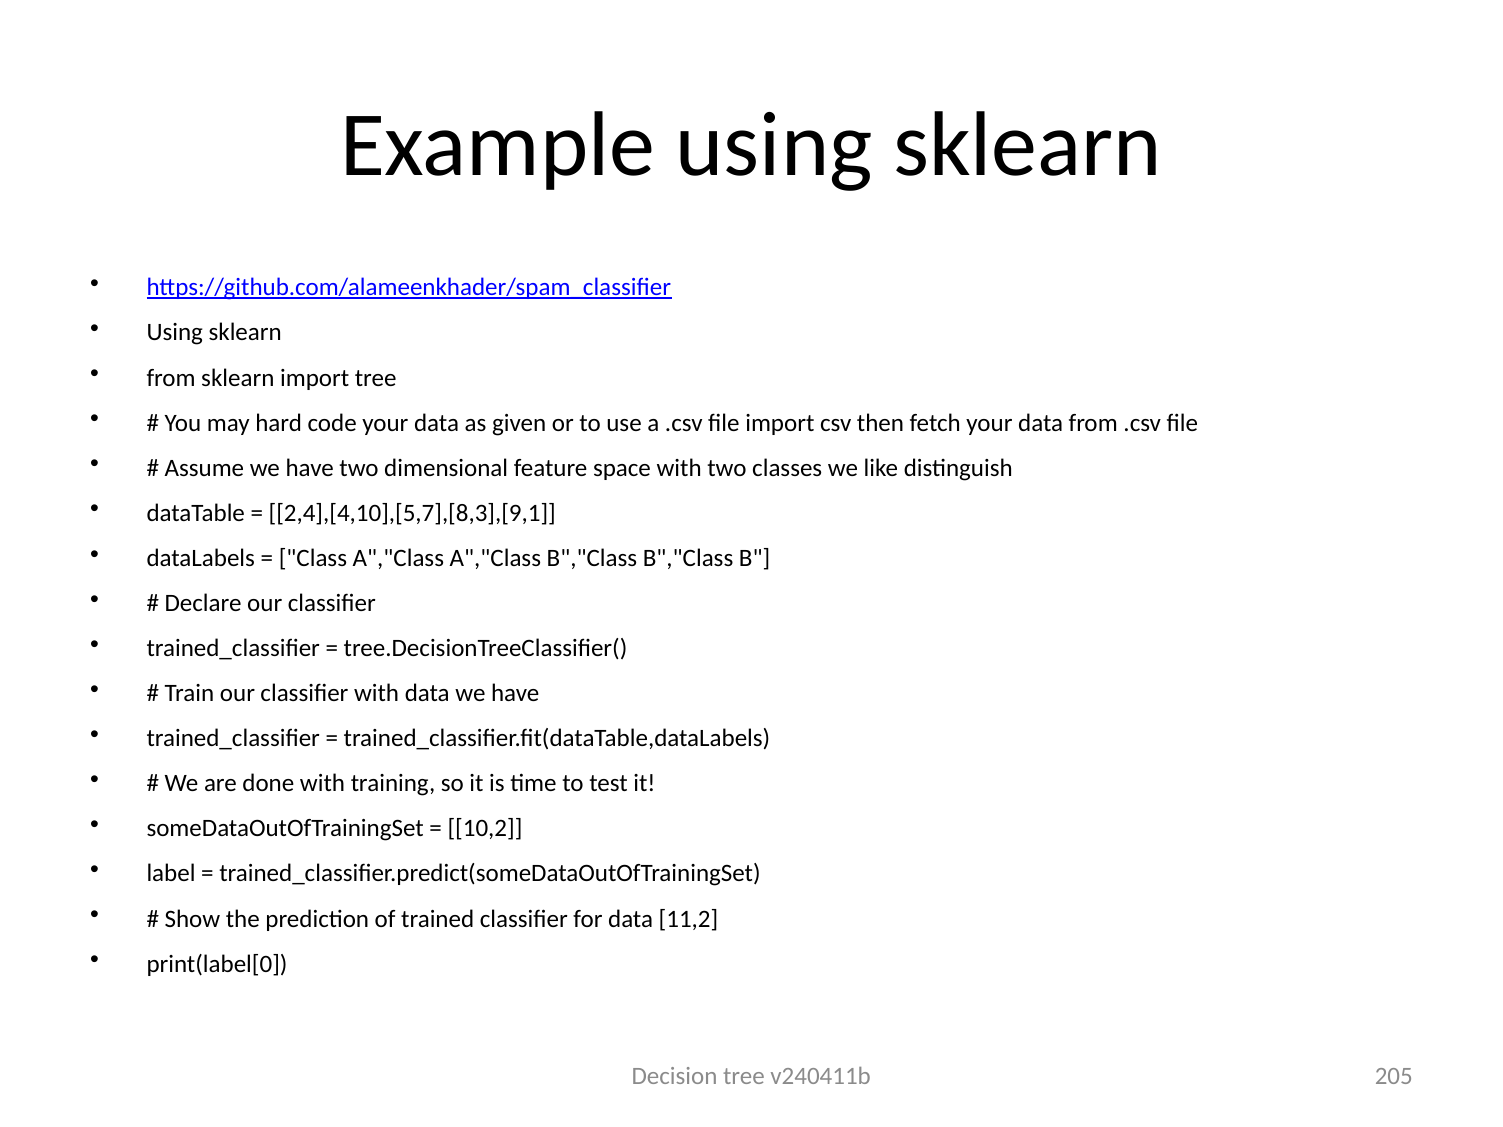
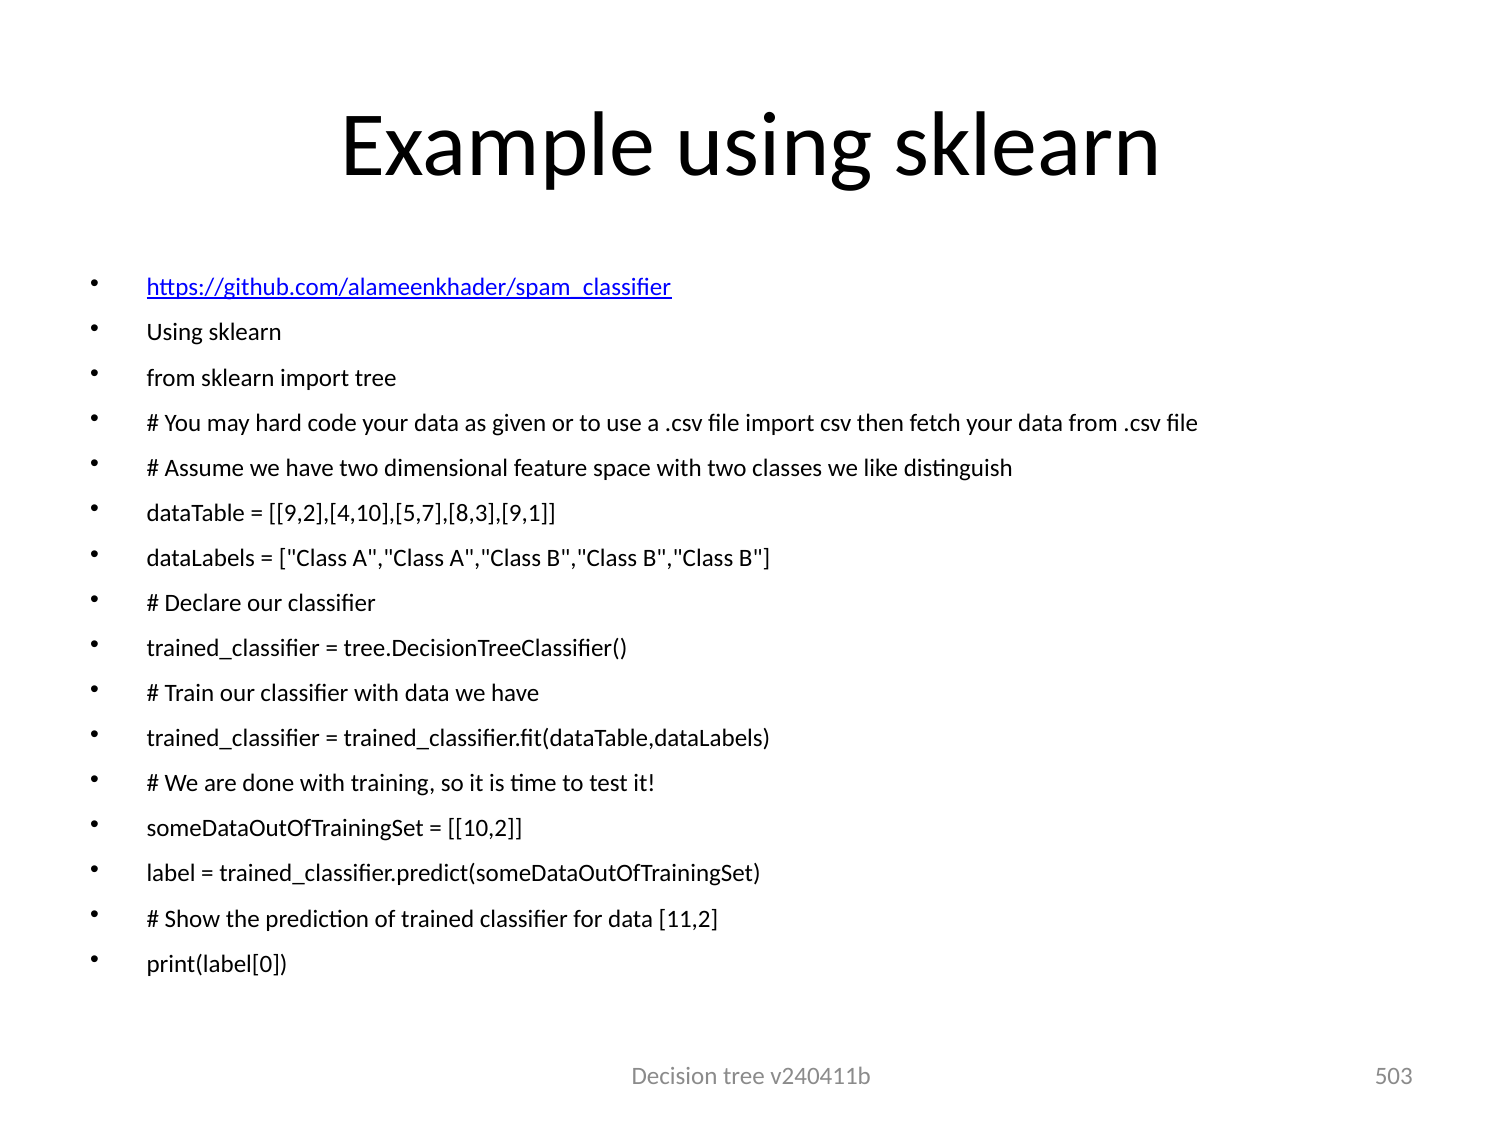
2,4],[4,10],[5,7],[8,3],[9,1: 2,4],[4,10],[5,7],[8,3],[9,1 -> 9,2],[4,10],[5,7],[8,3],[9,1 (412, 513)
205: 205 -> 503 (1394, 1076)
